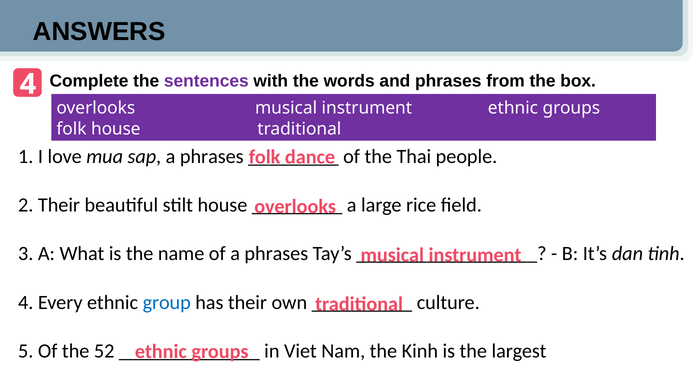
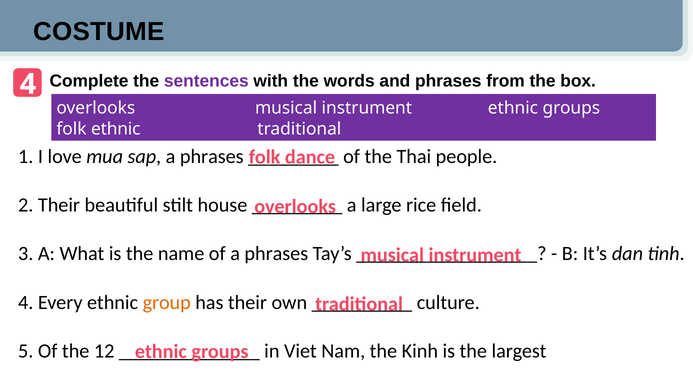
ANSWERS: ANSWERS -> COSTUME (99, 32)
folk house: house -> ethnic (116, 129)
group colour: blue -> orange (167, 302)
52: 52 -> 12 (104, 351)
